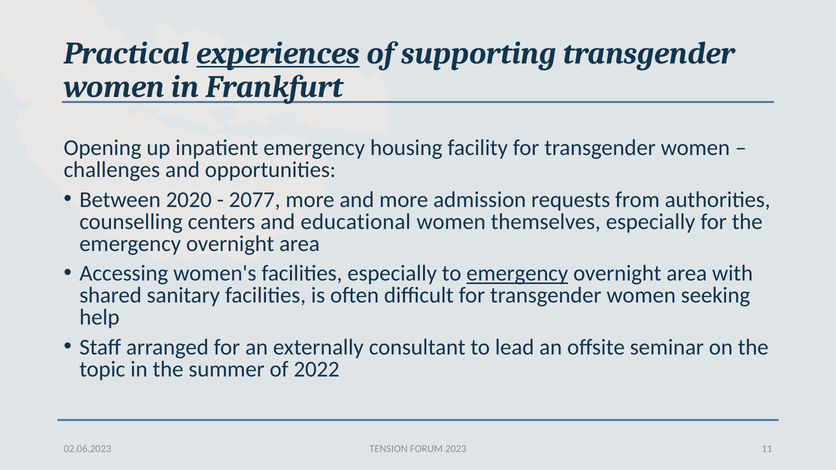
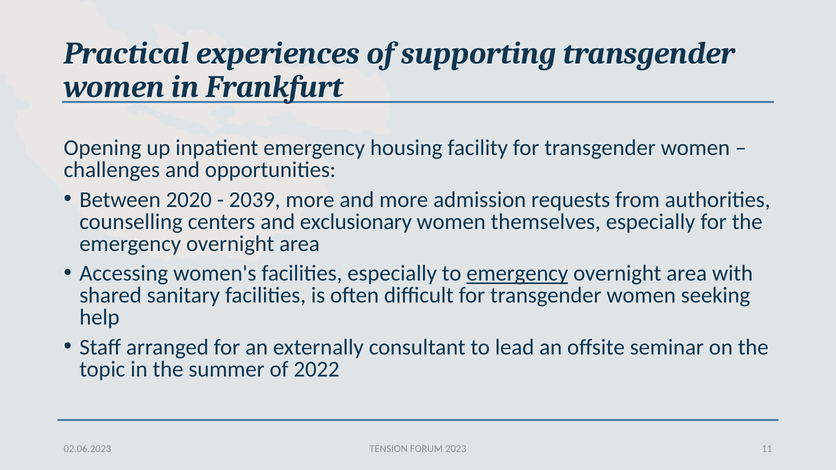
experiences underline: present -> none (278, 53)
2077: 2077 -> 2039 (255, 200)
educational: educational -> exclusionary (356, 222)
